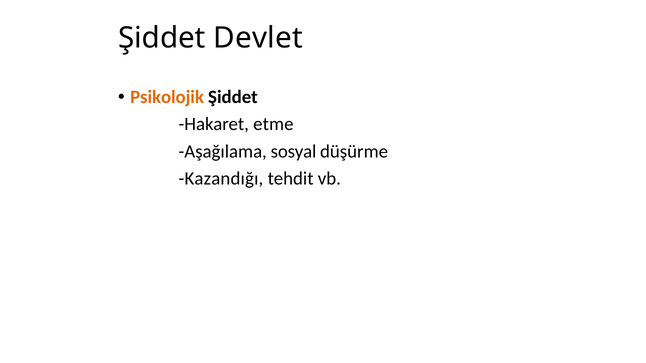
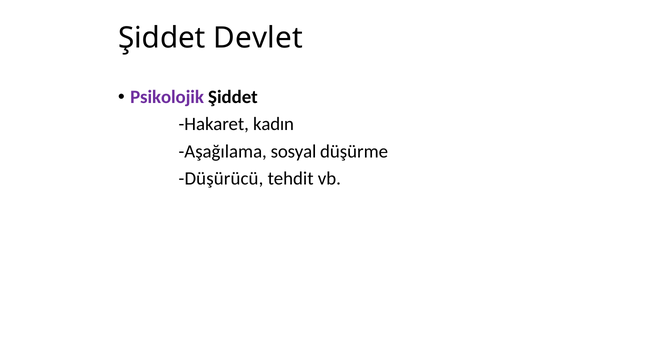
Psikolojik colour: orange -> purple (167, 97)
etme: etme -> kadın (274, 124)
Kazandığı: Kazandığı -> Düşürücü (221, 179)
